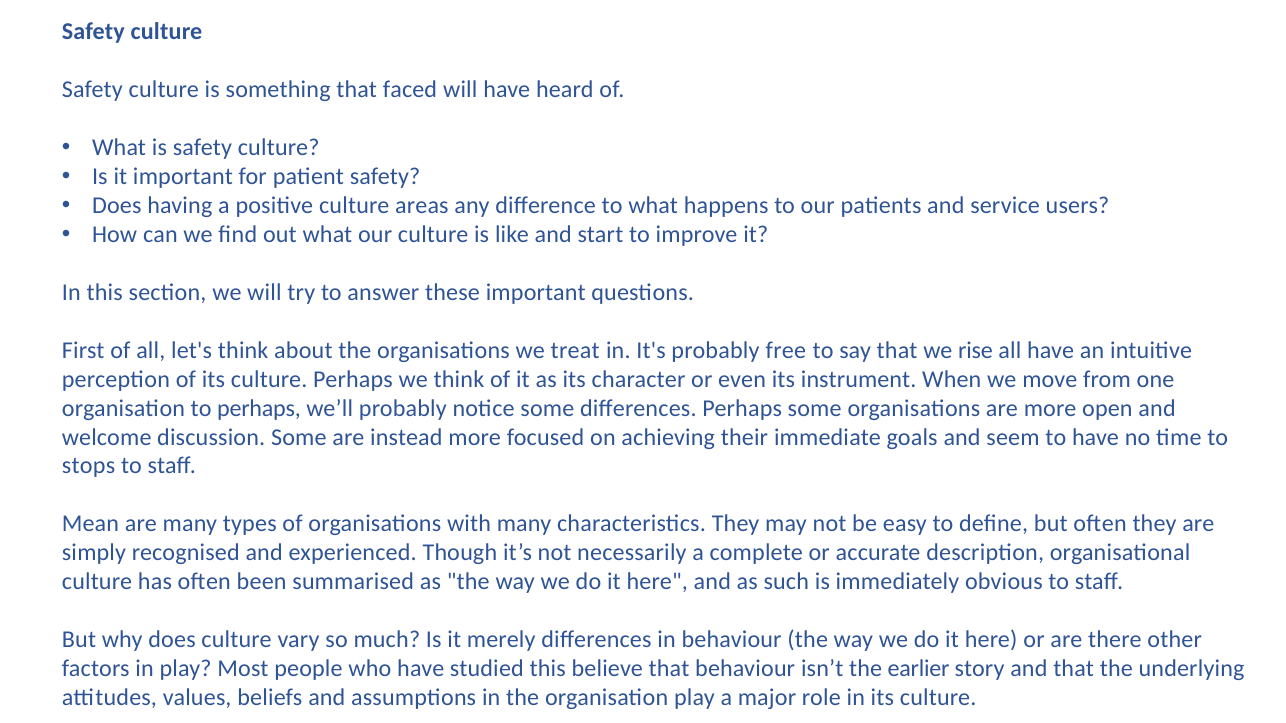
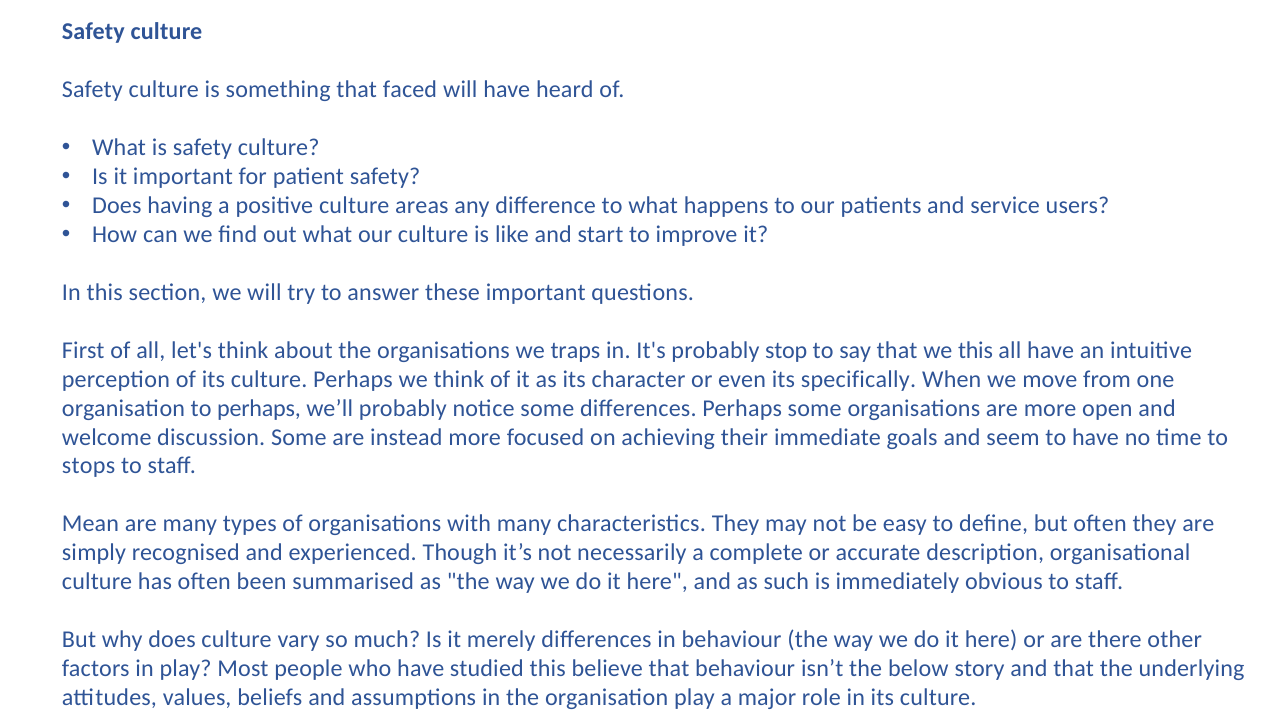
treat: treat -> traps (575, 351)
free: free -> stop (786, 351)
we rise: rise -> this (975, 351)
instrument: instrument -> specifically (859, 379)
earlier: earlier -> below (918, 669)
